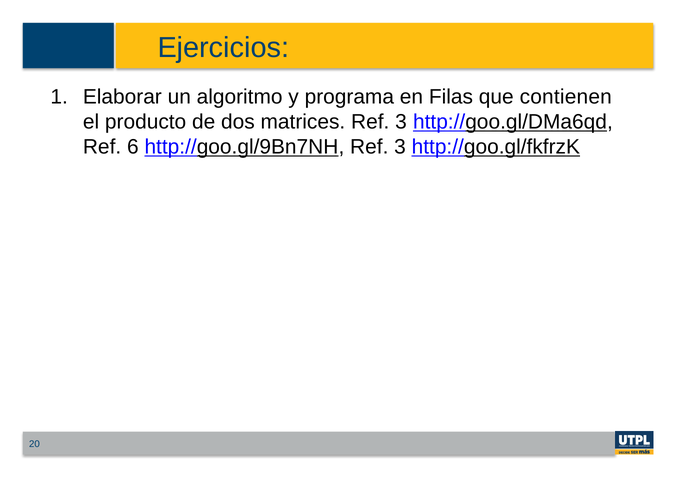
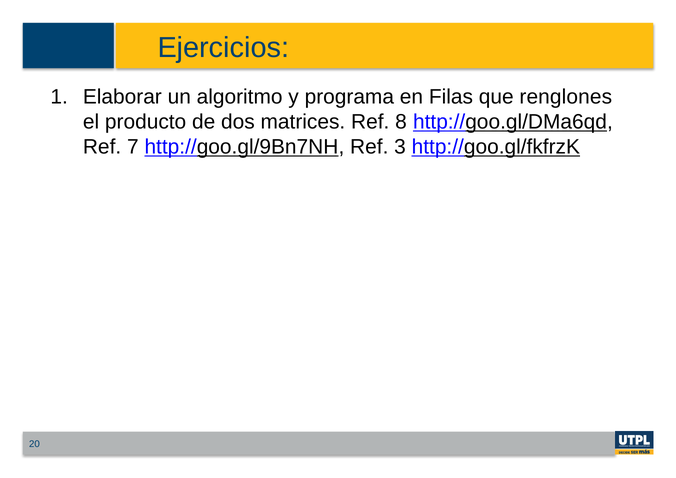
contienen: contienen -> renglones (566, 97)
matrices Ref 3: 3 -> 8 (401, 122)
6: 6 -> 7 (133, 147)
